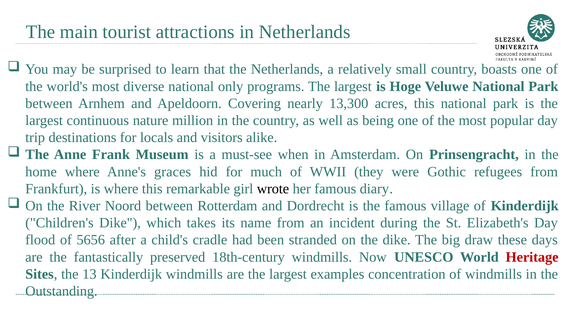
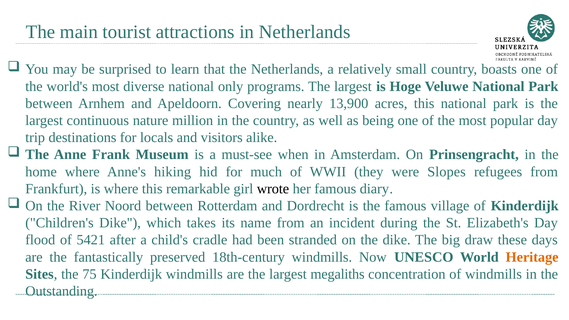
13,300: 13,300 -> 13,900 (349, 103)
graces: graces -> hiking (173, 172)
Gothic: Gothic -> Slopes (447, 172)
5656: 5656 -> 5421 (91, 240)
Heritage colour: red -> orange (532, 257)
13: 13 -> 75 (89, 274)
examples: examples -> megaliths (338, 274)
